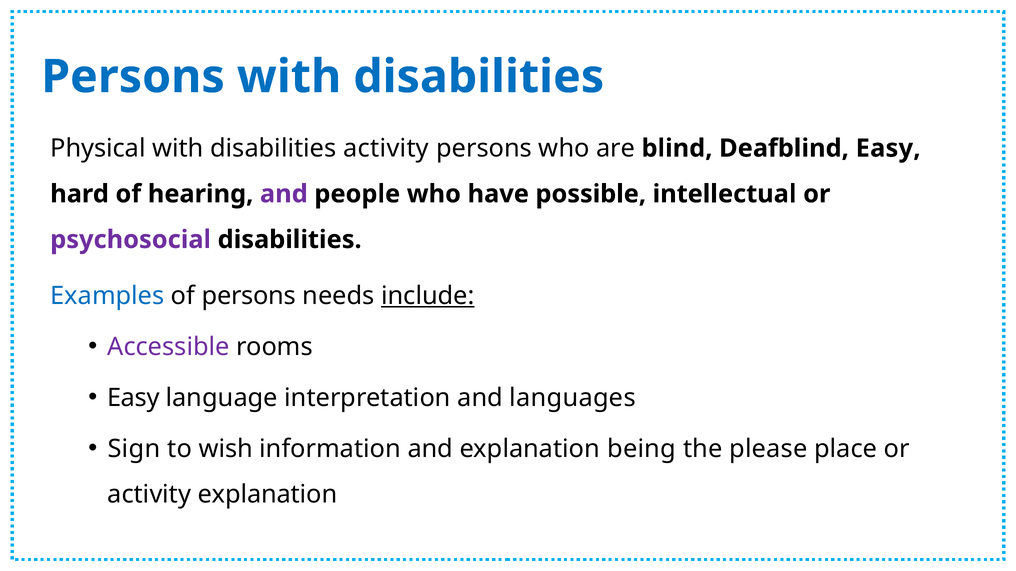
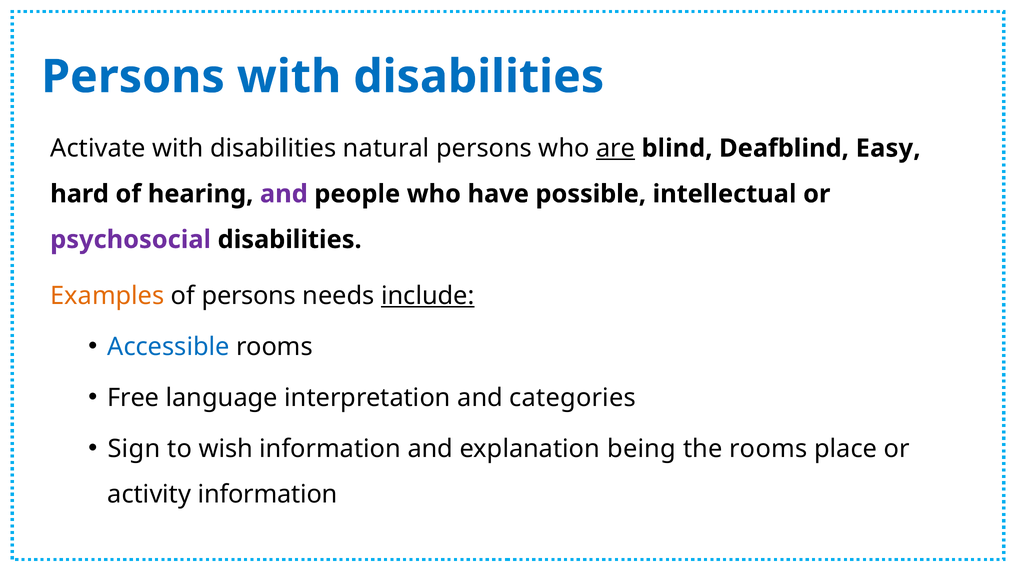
Physical: Physical -> Activate (98, 148)
disabilities activity: activity -> natural (386, 148)
are underline: none -> present (616, 148)
Examples colour: blue -> orange (107, 296)
Accessible colour: purple -> blue (169, 347)
Easy: Easy -> Free (133, 398)
languages: languages -> categories (573, 398)
the please: please -> rooms (768, 449)
activity explanation: explanation -> information (268, 495)
